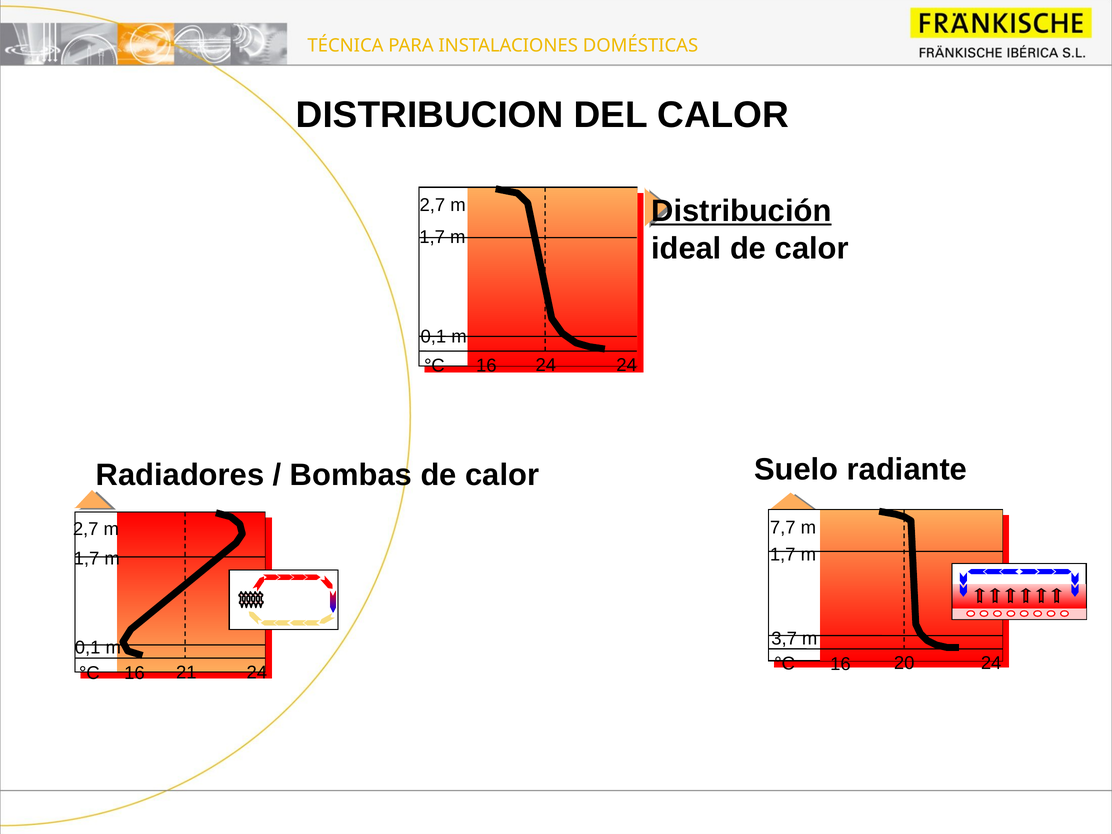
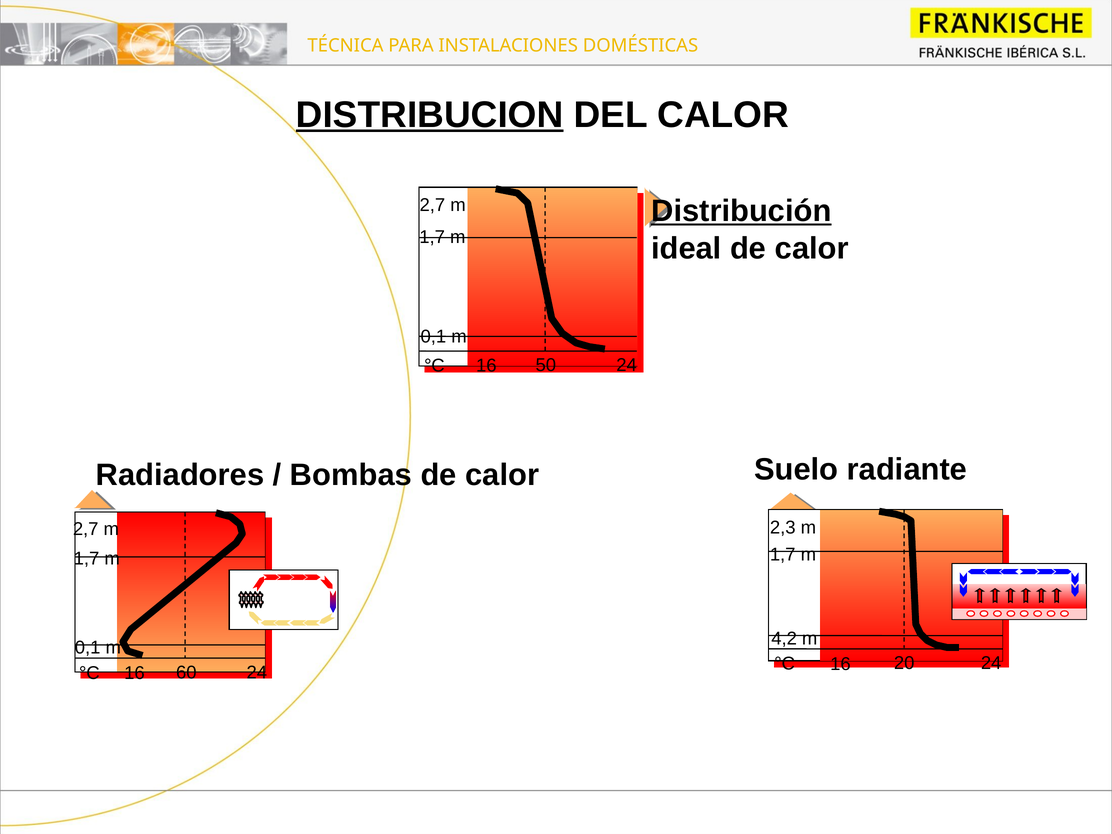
DISTRIBUCION underline: none -> present (430, 115)
16 24: 24 -> 50 (546, 365)
7,7: 7,7 -> 2,3 (783, 527)
3,7: 3,7 -> 4,2 (784, 639)
21: 21 -> 60 (186, 673)
